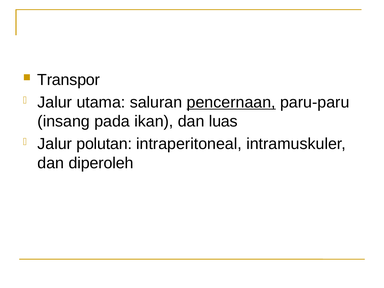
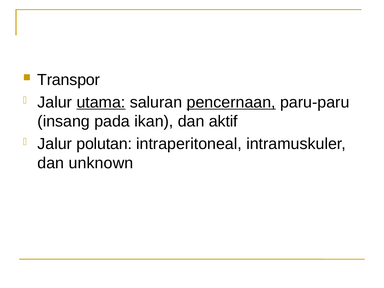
utama underline: none -> present (101, 102)
luas: luas -> aktif (223, 121)
diperoleh: diperoleh -> unknown (101, 163)
